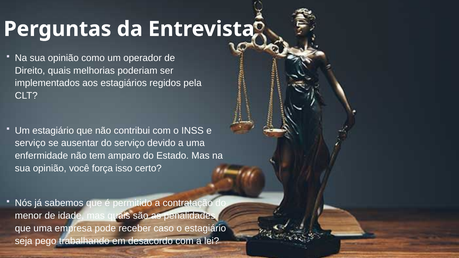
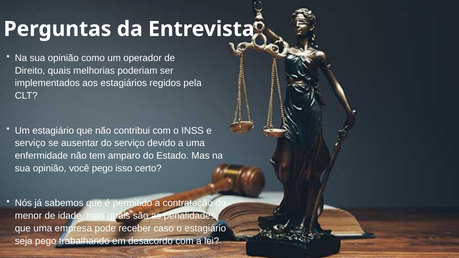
você força: força -> pego (102, 168)
